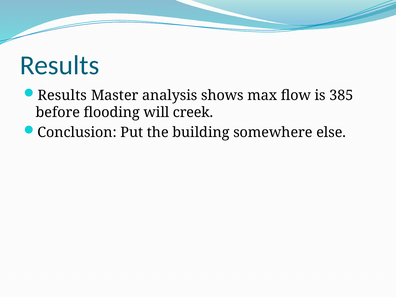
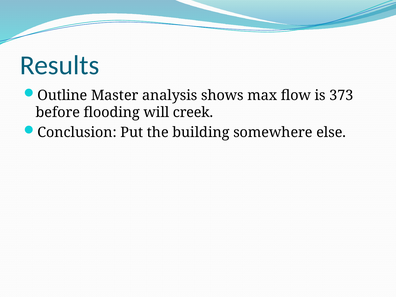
Results: Results -> Outline (62, 95)
385: 385 -> 373 (341, 95)
